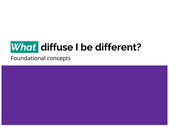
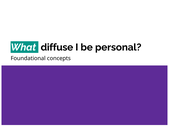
different: different -> personal (118, 47)
